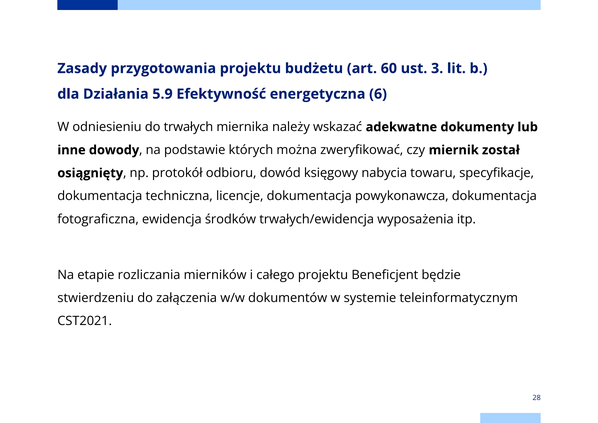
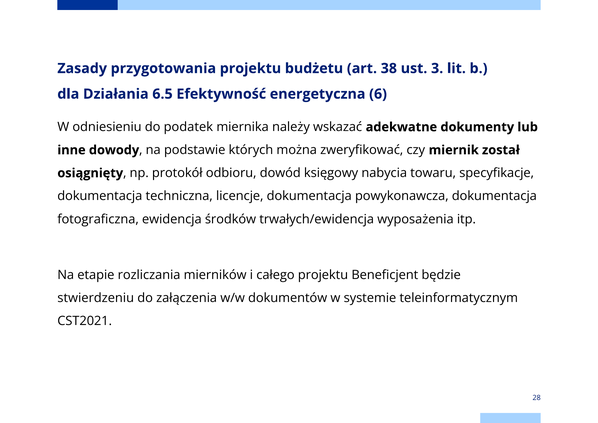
60: 60 -> 38 (389, 68)
5.9: 5.9 -> 6.5 (162, 94)
trwałych: trwałych -> podatek (188, 127)
